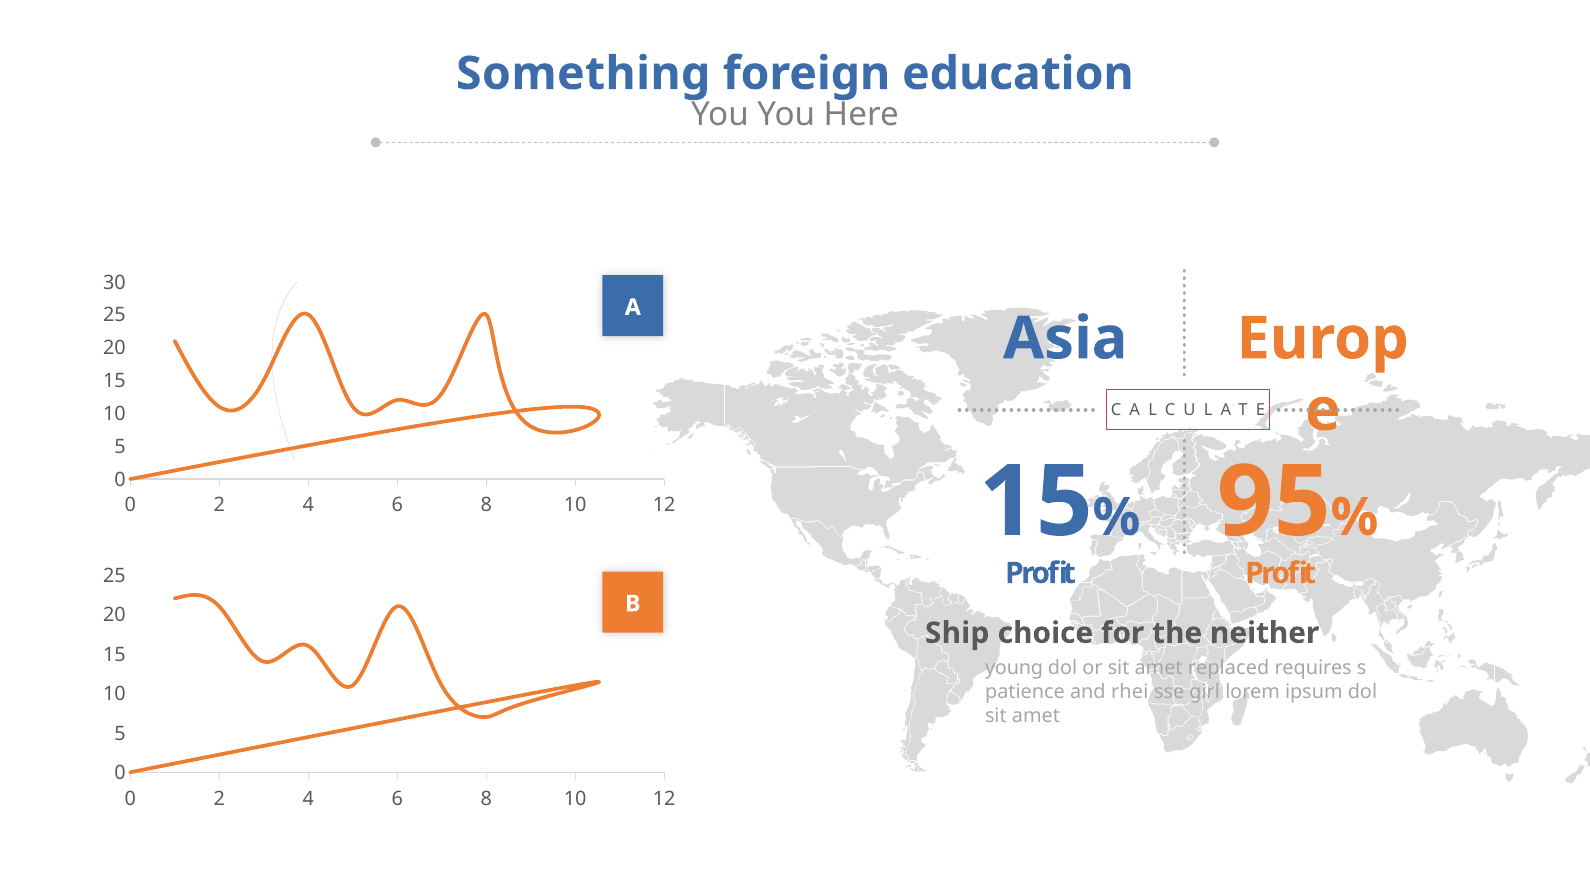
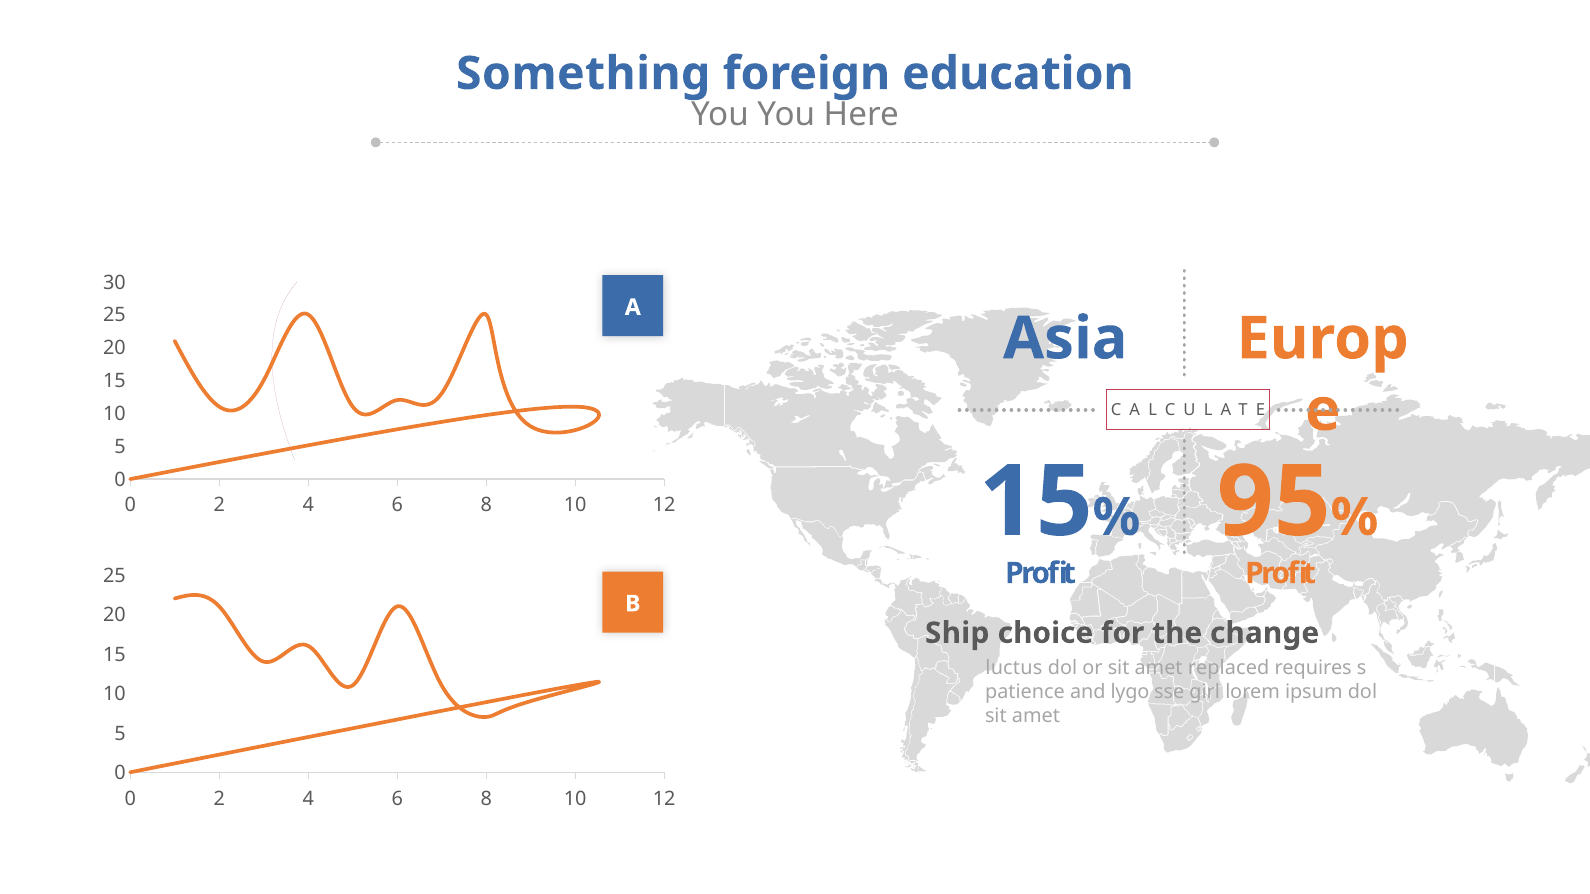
neither: neither -> change (1265, 633)
young: young -> luctus (1014, 668)
rhei: rhei -> lygo (1130, 692)
